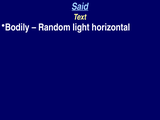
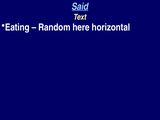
Bodily: Bodily -> Eating (17, 27)
light: light -> here (81, 27)
